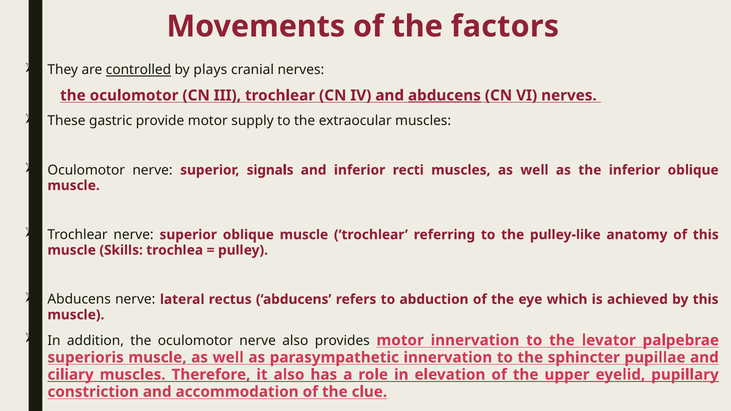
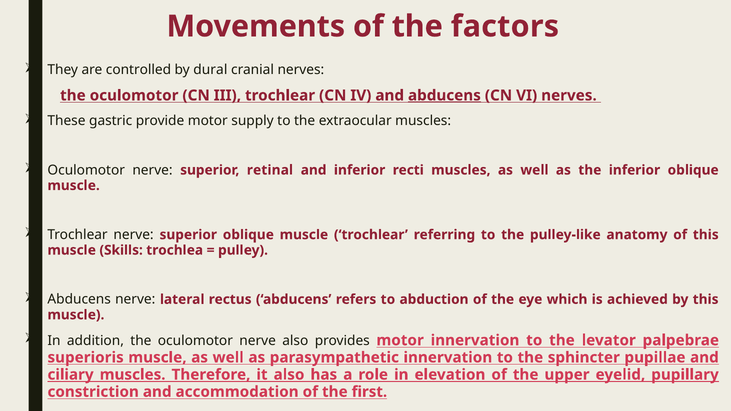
controlled underline: present -> none (138, 70)
plays: plays -> dural (210, 70)
signals: signals -> retinal (270, 170)
clue: clue -> first (369, 392)
